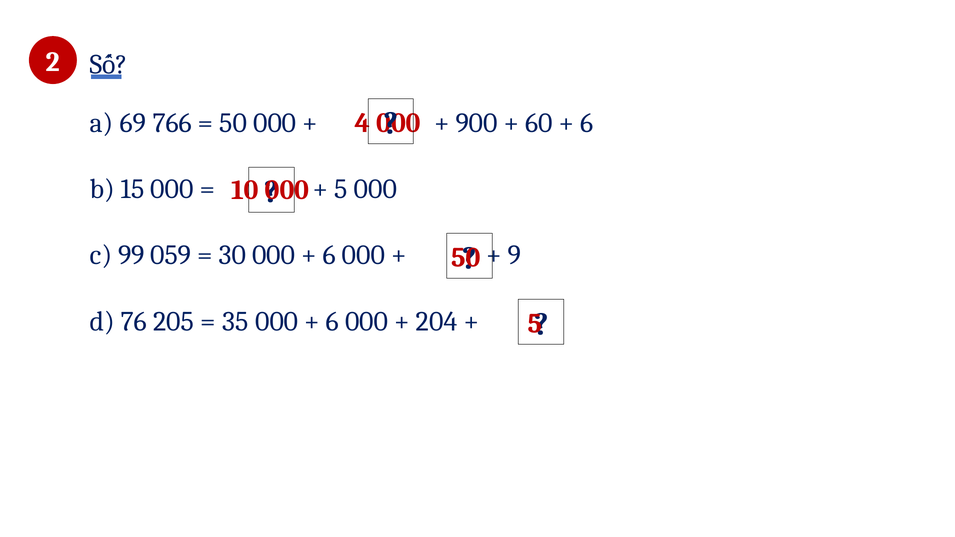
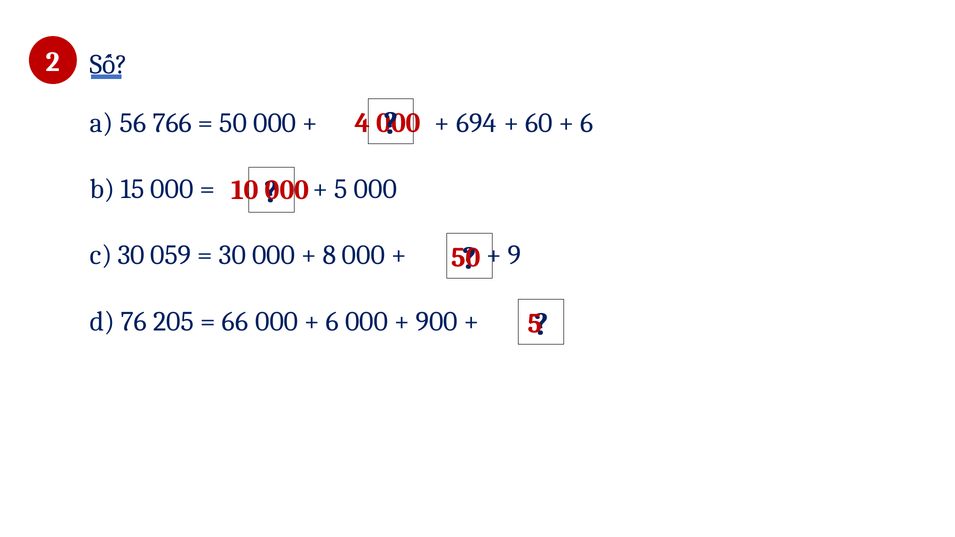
69: 69 -> 56 (133, 123)
900: 900 -> 694 (476, 123)
c 99: 99 -> 30 (131, 255)
6: 6 -> 8 (329, 255)
35: 35 -> 66 (235, 321)
204: 204 -> 900 (437, 321)
